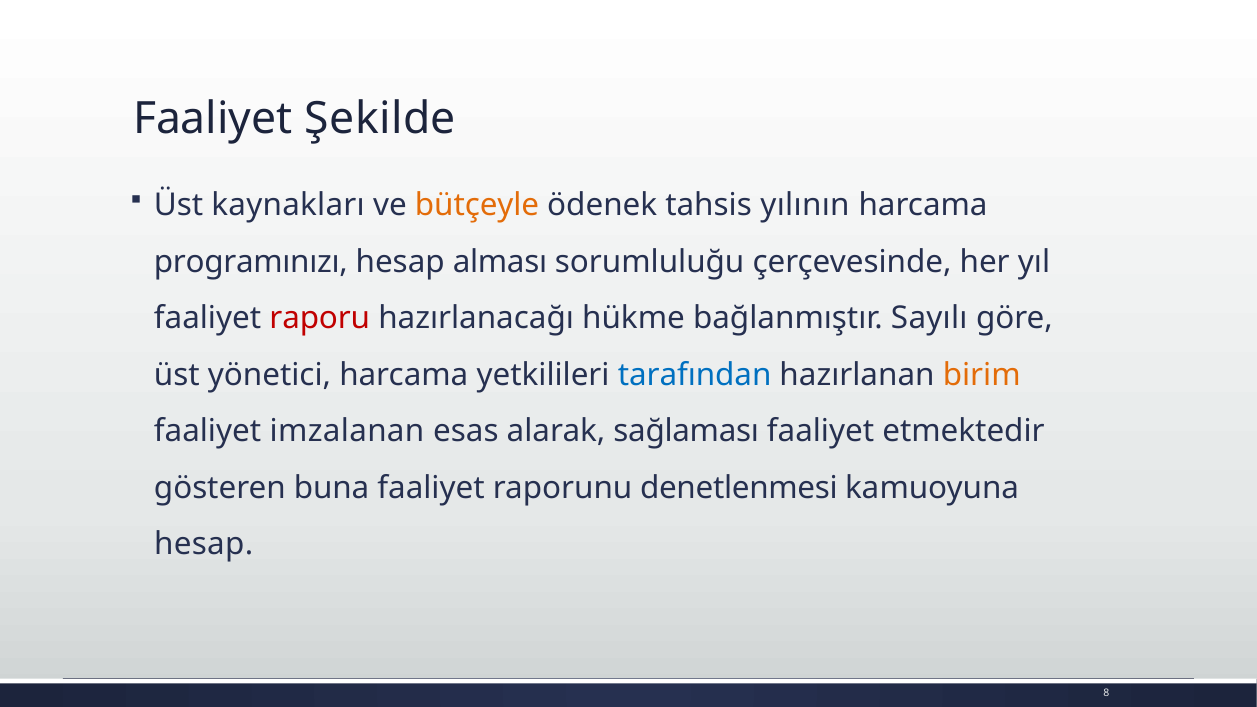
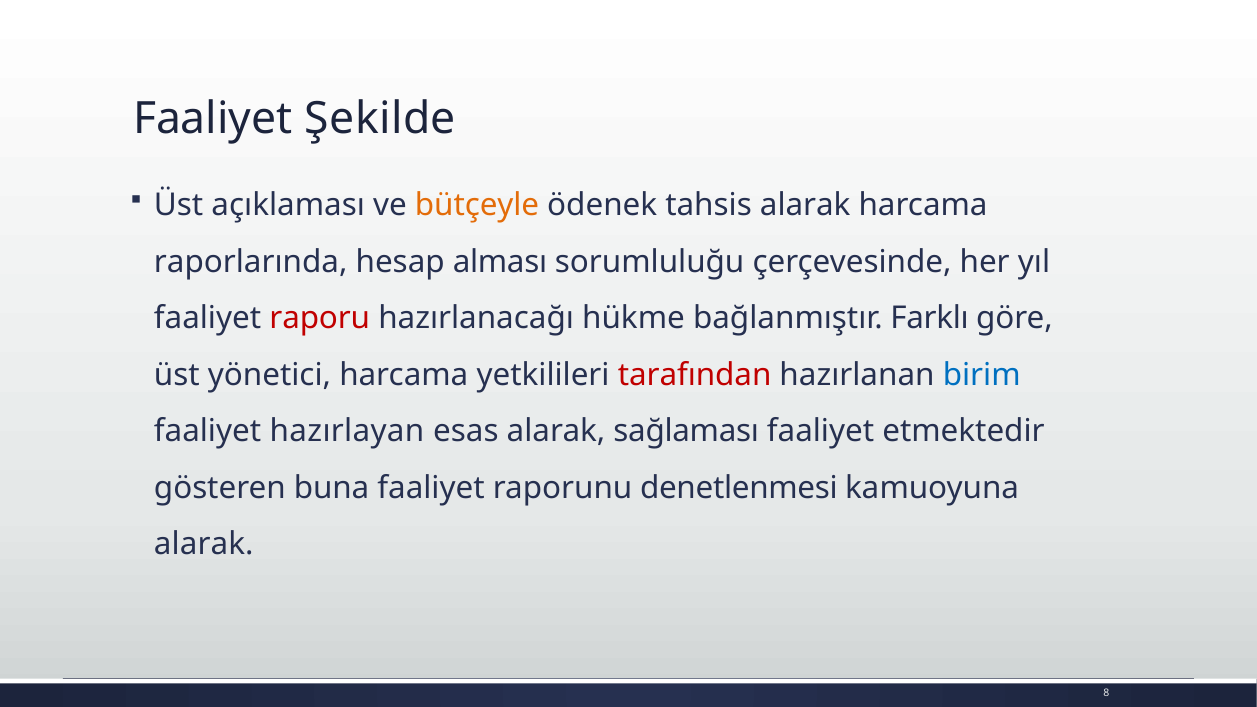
kaynakları: kaynakları -> açıklaması (288, 205)
tahsis yılının: yılının -> alarak (805, 205)
programınızı: programınızı -> raporlarında (251, 262)
Sayılı: Sayılı -> Farklı (930, 318)
tarafından colour: blue -> red (695, 375)
birim colour: orange -> blue (982, 375)
imzalanan: imzalanan -> hazırlayan (347, 431)
hesap: hesap -> alarak (204, 545)
